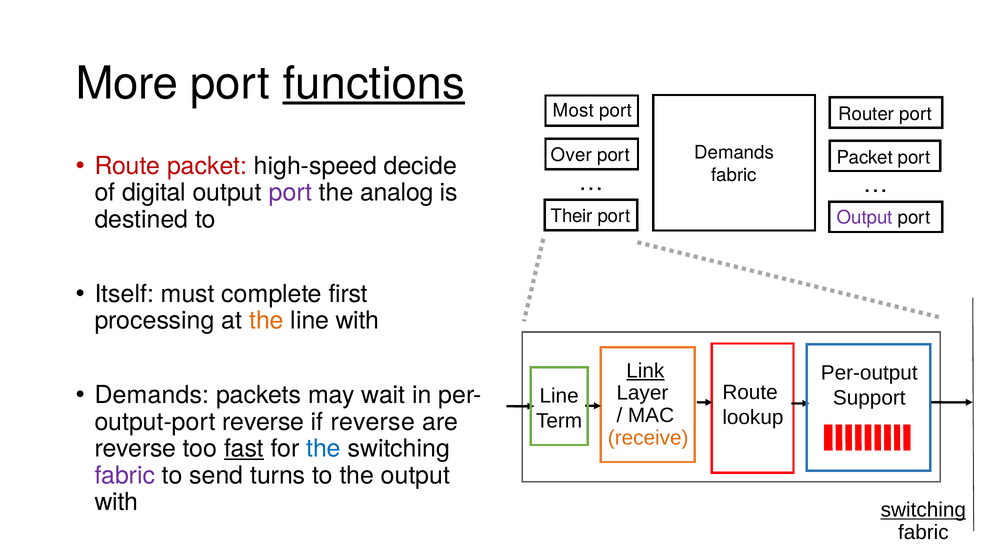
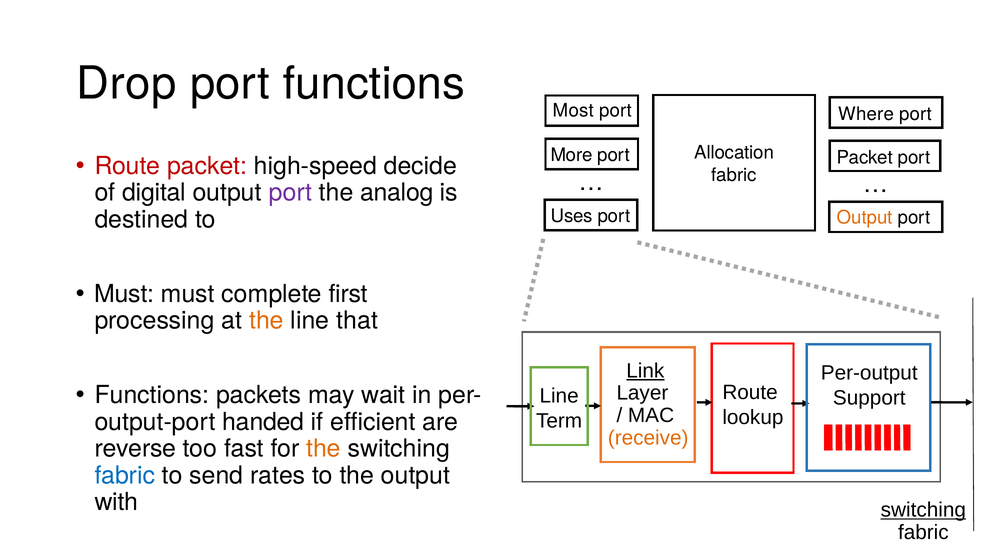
More: More -> Drop (126, 84)
functions underline: present -> none (374, 84)
Router: Router -> Where (866, 114)
Demands: Demands -> Allocation (734, 153)
Over: Over -> More (571, 155)
Their: Their -> Uses (572, 216)
Output colour: purple -> orange (865, 218)
Itself: Itself -> Must (124, 294)
line with: with -> that (357, 321)
Demands: Demands -> Functions (152, 395)
reverse: reverse -> handed (263, 422)
if reverse: reverse -> efficient (373, 422)
fast underline: present -> none (244, 449)
the colour: blue -> orange (324, 449)
fabric colour: purple -> blue (125, 476)
turns: turns -> rates (278, 476)
